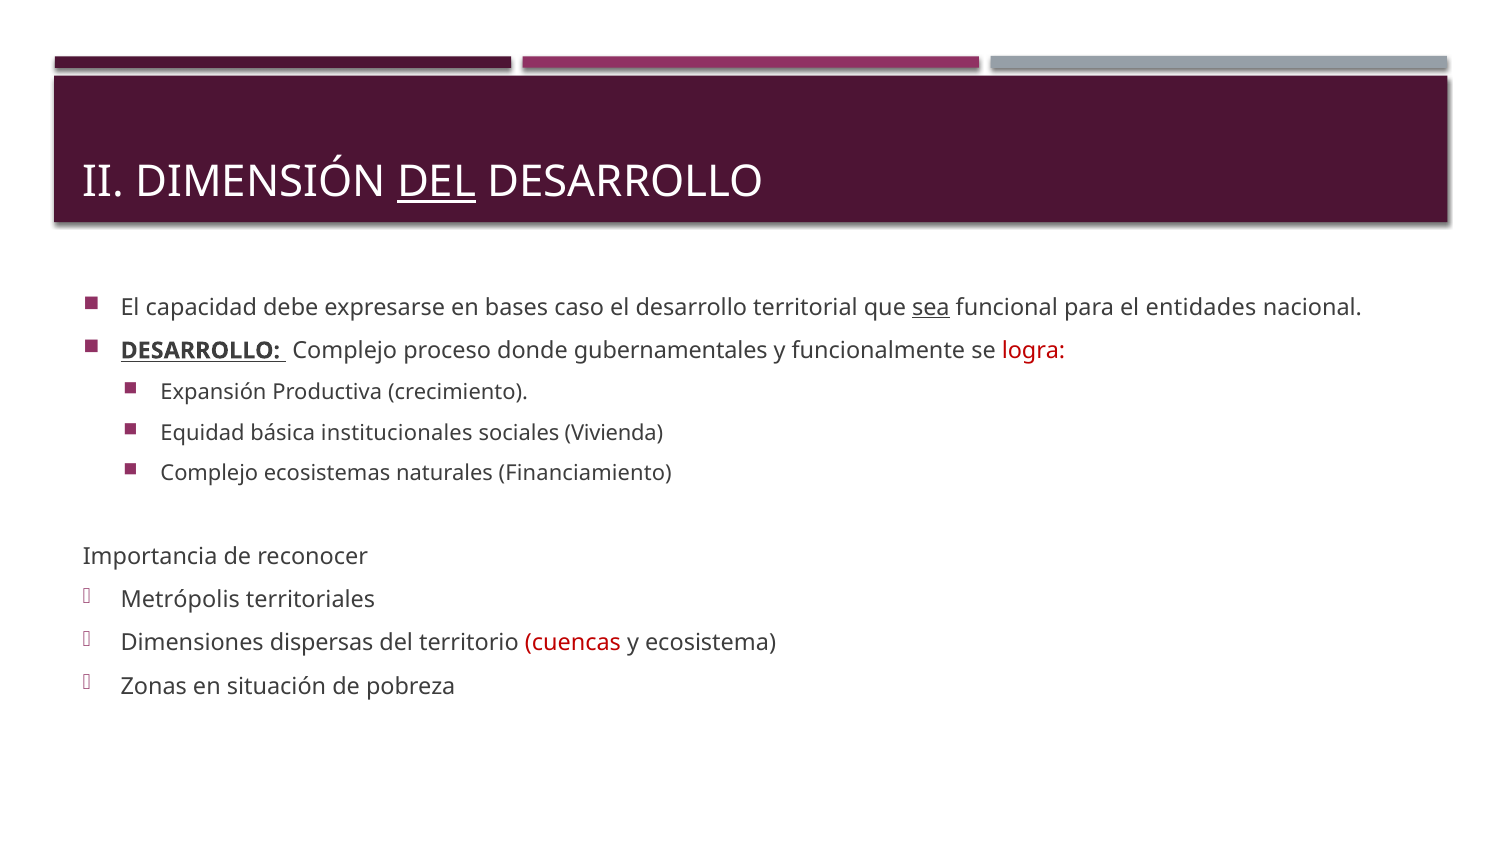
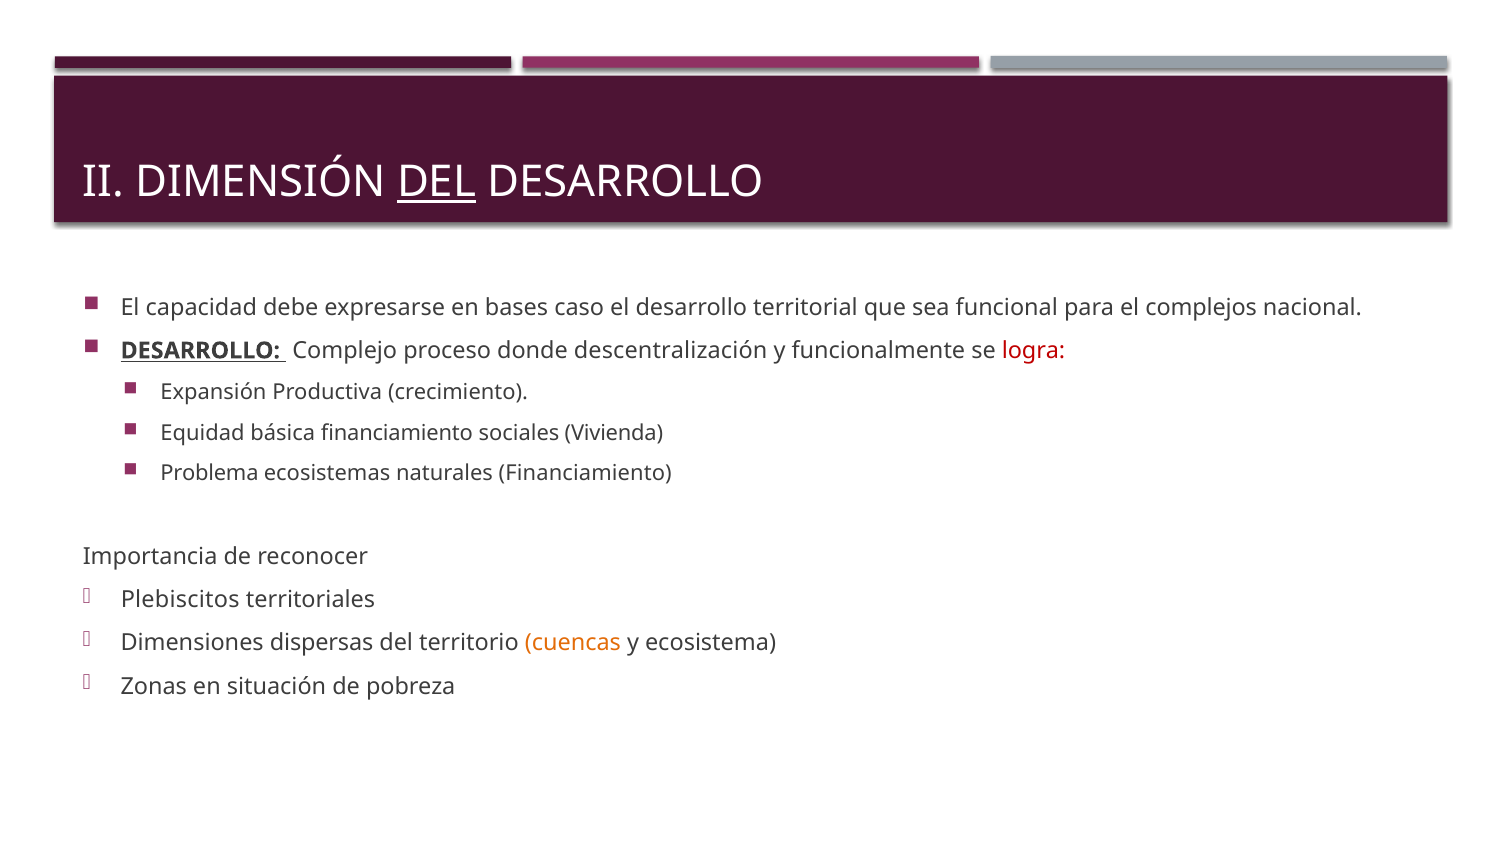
sea underline: present -> none (931, 307)
entidades: entidades -> complejos (1201, 307)
gubernamentales: gubernamentales -> descentralización (671, 351)
básica institucionales: institucionales -> financiamiento (397, 433)
Complejo: Complejo -> Problema (209, 474)
Metrópolis: Metrópolis -> Plebiscitos (180, 600)
cuencas colour: red -> orange (573, 643)
